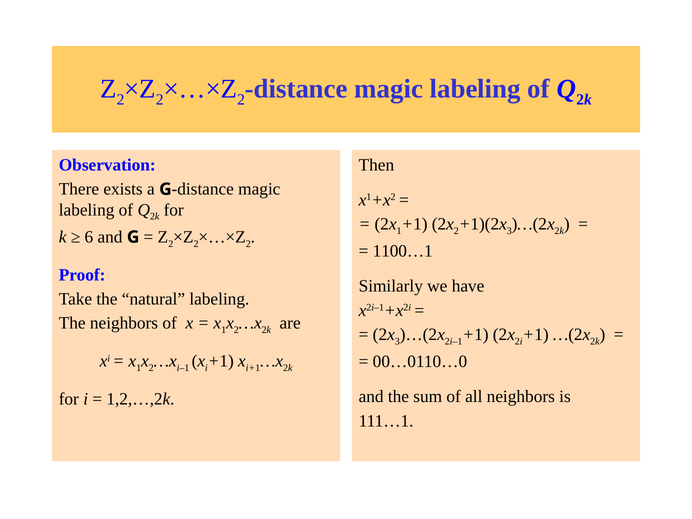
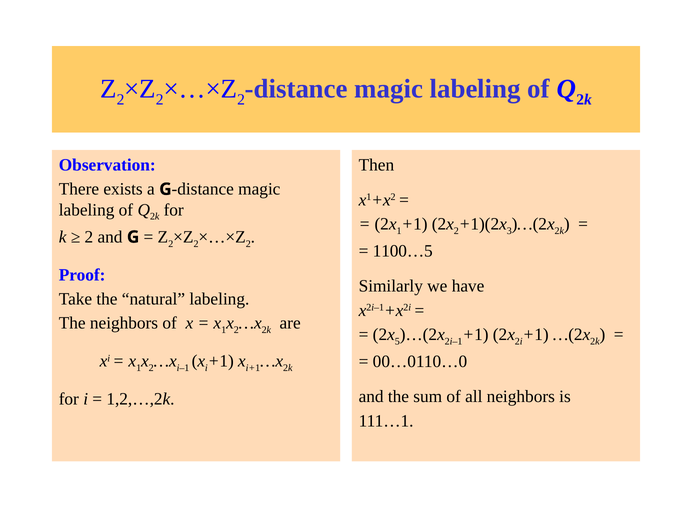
6: 6 -> 2 (89, 237)
1100…1: 1100…1 -> 1100…5 (403, 251)
3: 3 -> 5 (397, 341)
